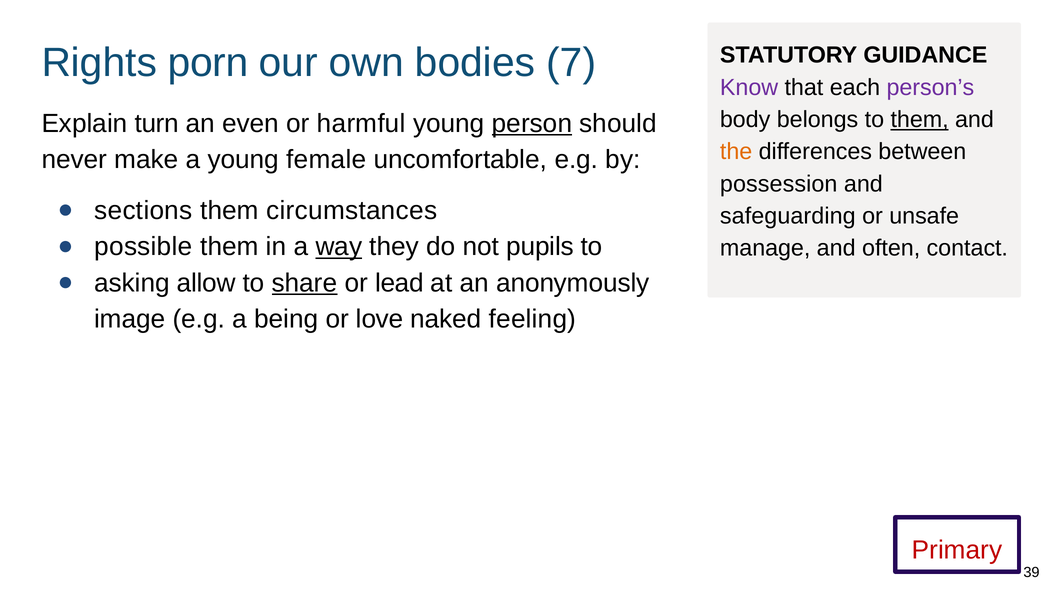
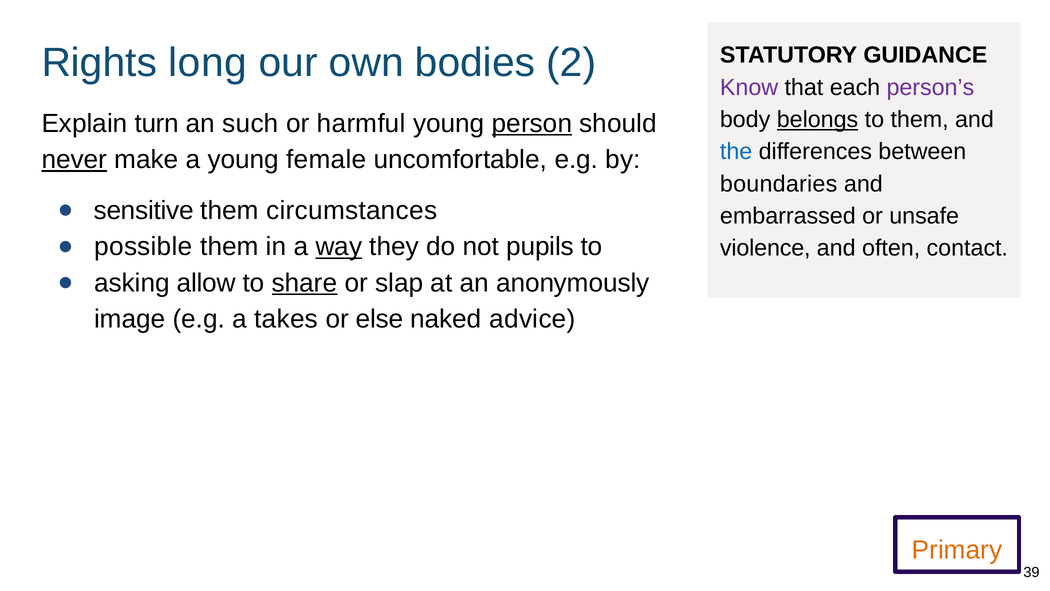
porn: porn -> long (208, 63)
7: 7 -> 2 (571, 63)
belongs underline: none -> present (818, 119)
them underline: present -> none (920, 119)
even: even -> such (250, 123)
the colour: orange -> blue (736, 152)
never underline: none -> present (74, 160)
possession: possession -> boundaries (779, 184)
sections: sections -> sensitive (144, 210)
safeguarding: safeguarding -> embarrassed (788, 216)
manage: manage -> violence (765, 248)
lead: lead -> slap (399, 283)
being: being -> takes (286, 319)
love: love -> else (380, 319)
feeling: feeling -> advice (532, 319)
Primary colour: red -> orange (957, 550)
